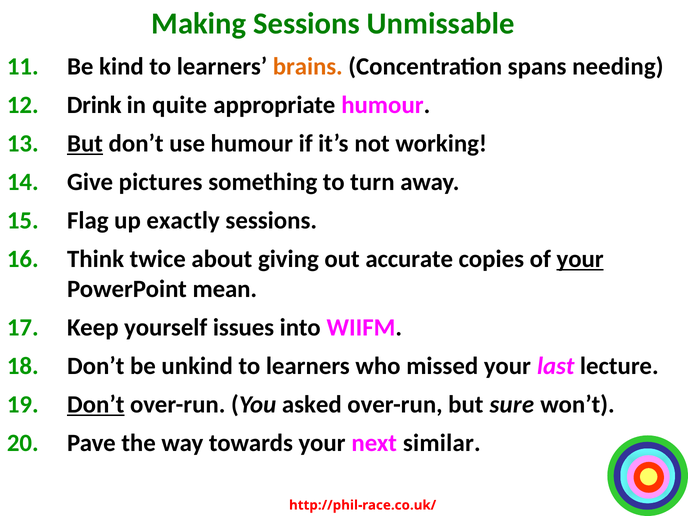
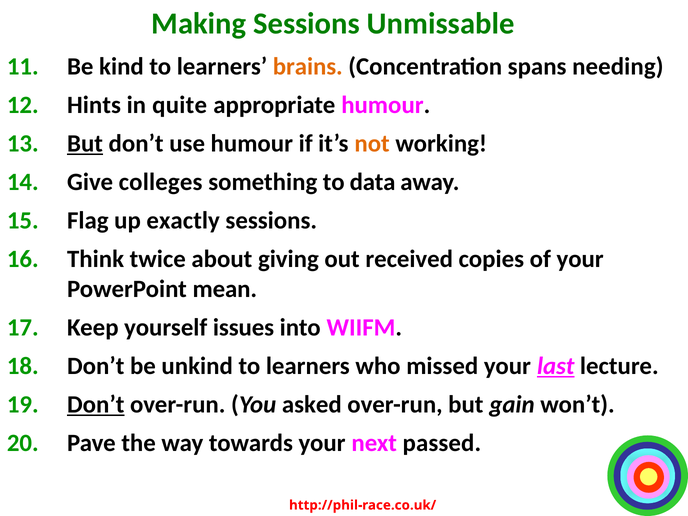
Drink: Drink -> Hints (94, 105)
not colour: black -> orange (372, 144)
pictures: pictures -> colleges (161, 182)
turn: turn -> data (373, 182)
accurate: accurate -> received (409, 259)
your underline: present -> none (580, 259)
last underline: none -> present (556, 366)
sure: sure -> gain (512, 404)
similar: similar -> passed (442, 443)
